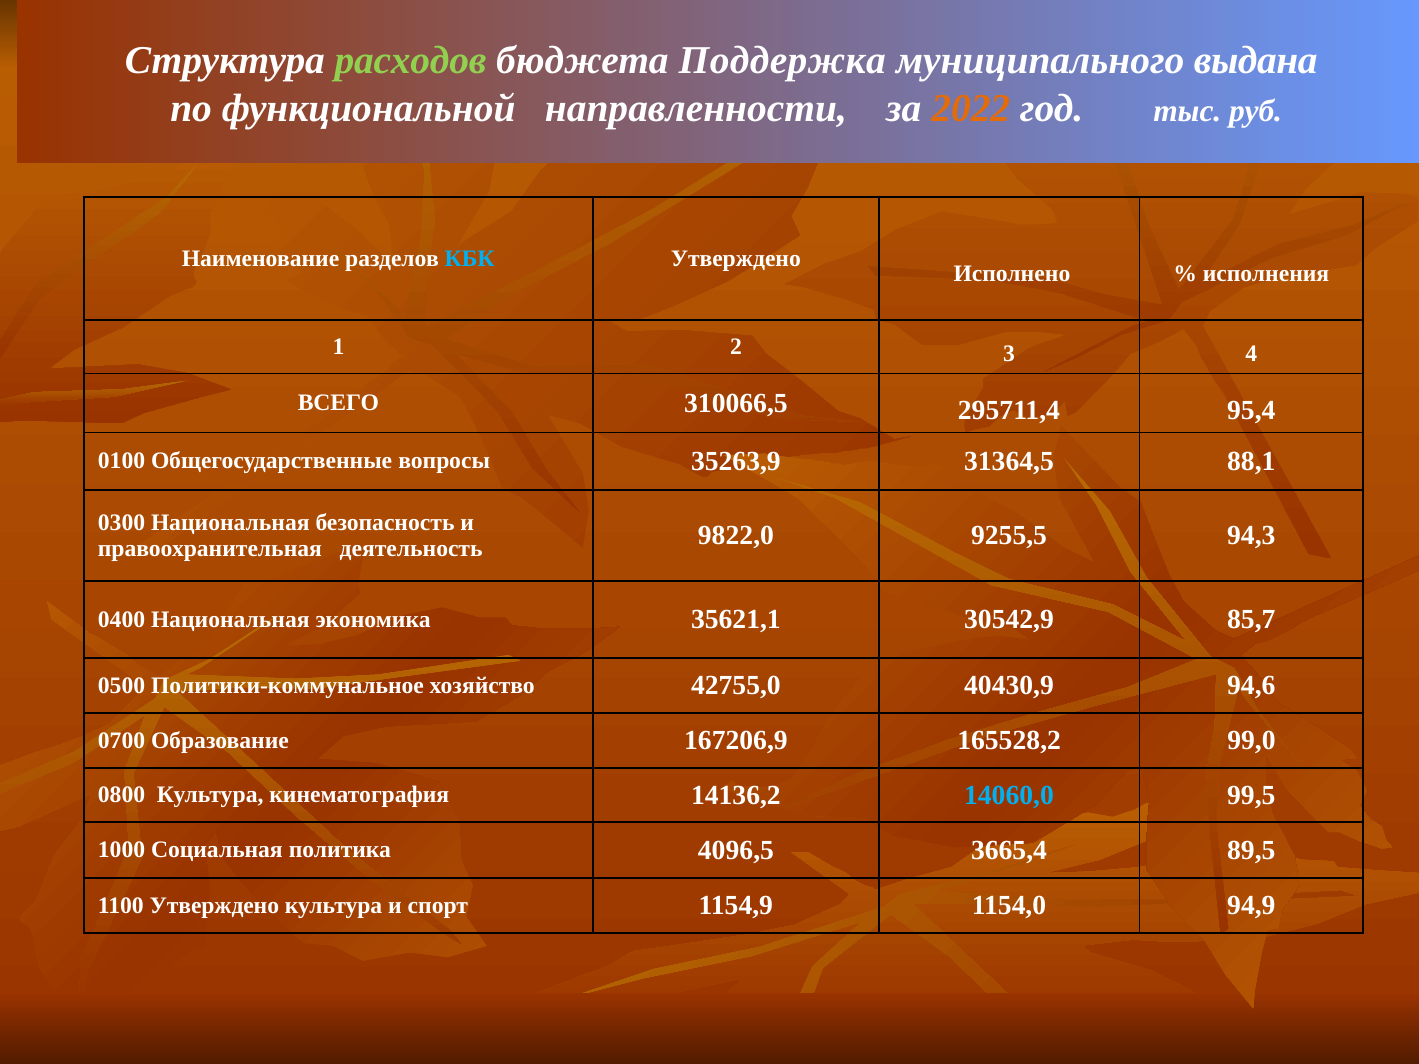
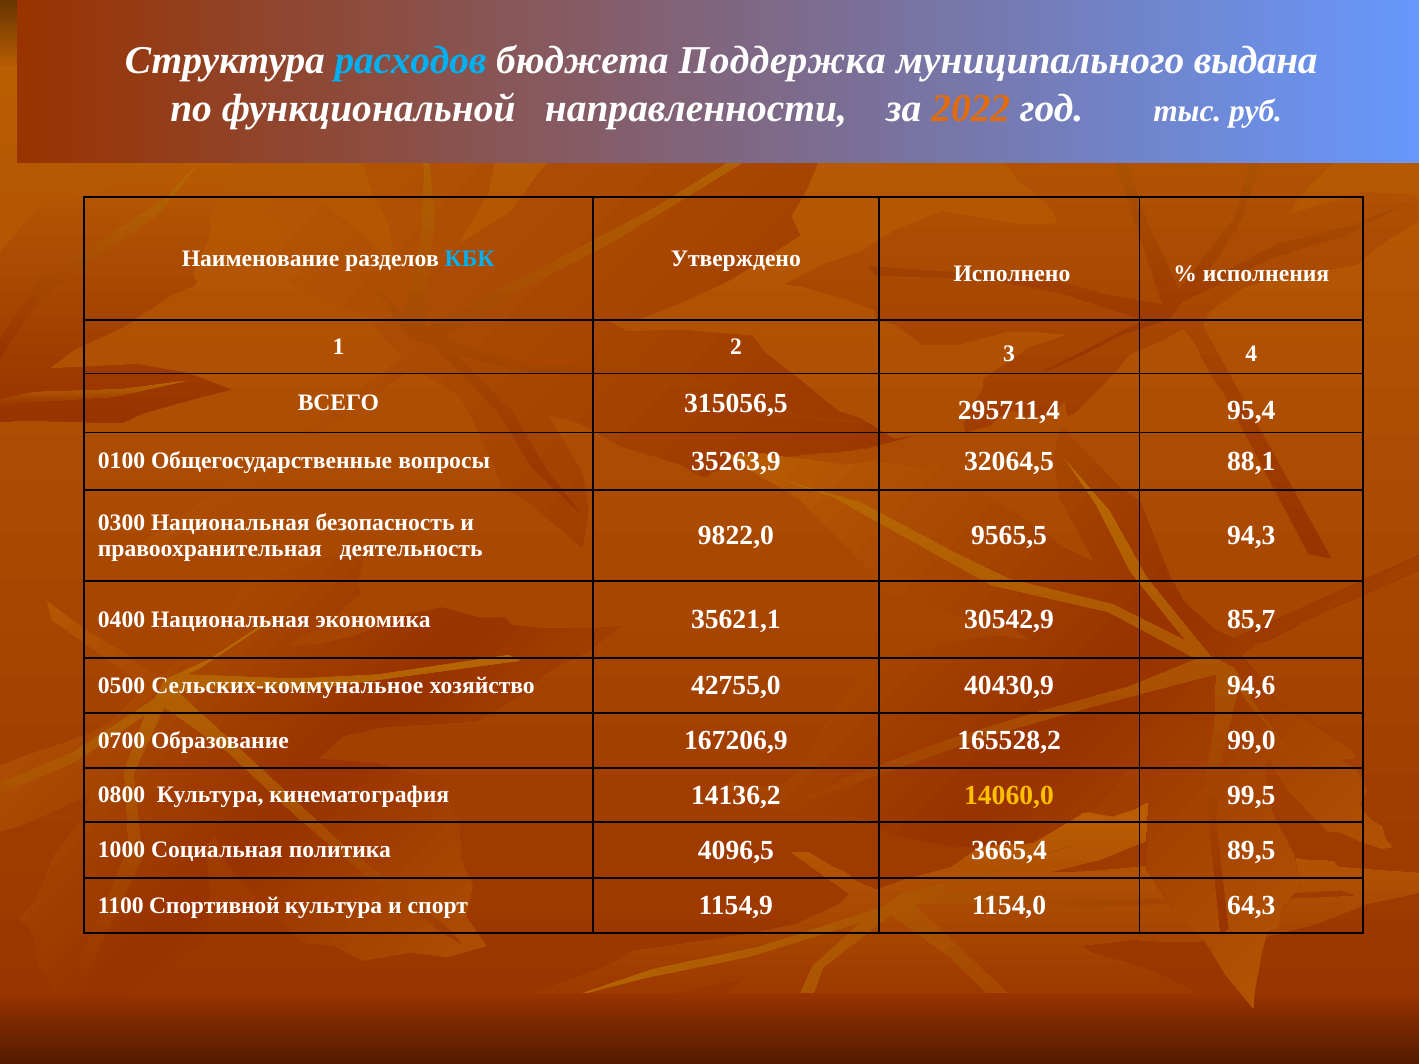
расходов colour: light green -> light blue (411, 61)
310066,5: 310066,5 -> 315056,5 (736, 403)
31364,5: 31364,5 -> 32064,5 (1009, 461)
9255,5: 9255,5 -> 9565,5 (1009, 536)
Политики-коммунальное: Политики-коммунальное -> Сельских-коммунальное (287, 686)
14060,0 colour: light blue -> yellow (1009, 795)
1100 Утверждено: Утверждено -> Спортивной (214, 906)
94,9: 94,9 -> 64,3 (1251, 906)
